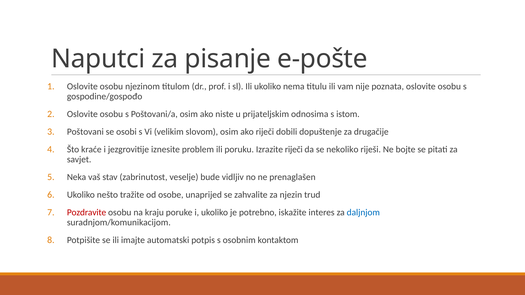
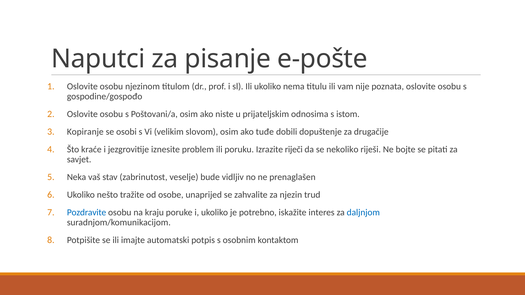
Poštovani: Poštovani -> Kopiranje (85, 132)
ako riječi: riječi -> tuđe (265, 132)
Pozdravite colour: red -> blue (87, 213)
